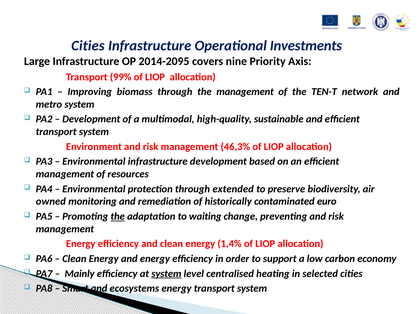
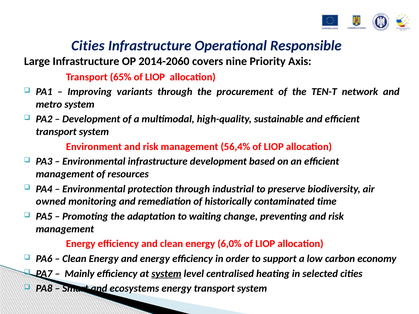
Investments: Investments -> Responsible (306, 46)
2014-2095: 2014-2095 -> 2014-2060 (164, 61)
99%: 99% -> 65% (121, 77)
biomass: biomass -> variants (135, 92)
the management: management -> procurement (245, 92)
46,3%: 46,3% -> 56,4% (235, 147)
extended: extended -> industrial (233, 189)
euro: euro -> time (327, 202)
the underline: present -> none (118, 217)
1,4%: 1,4% -> 6,0% (230, 244)
